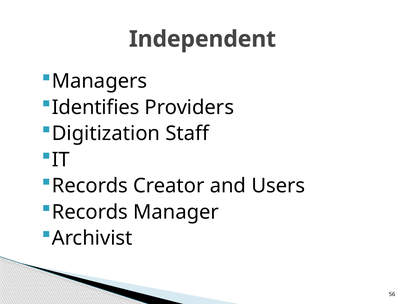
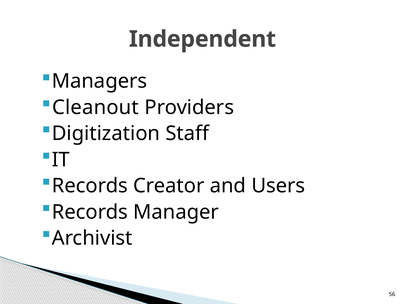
Identifies: Identifies -> Cleanout (95, 107)
